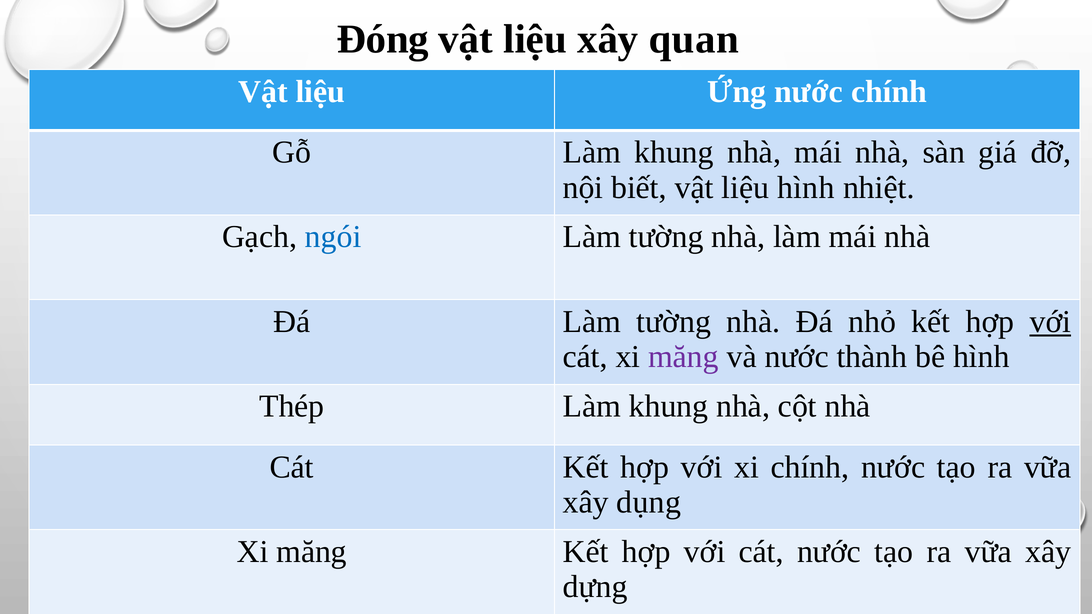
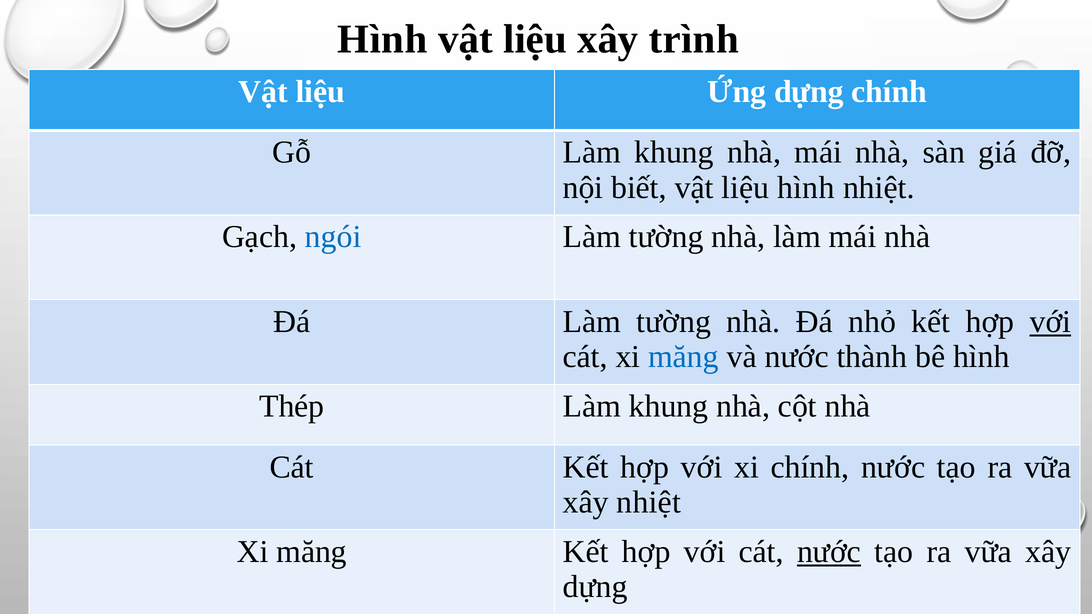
Đóng: Đóng -> Hình (382, 39)
quan: quan -> trình (694, 39)
Ứng nước: nước -> dựng (809, 92)
măng colour: purple -> blue (683, 357)
xây dụng: dụng -> nhiệt (649, 502)
nước underline: none -> present (829, 552)
